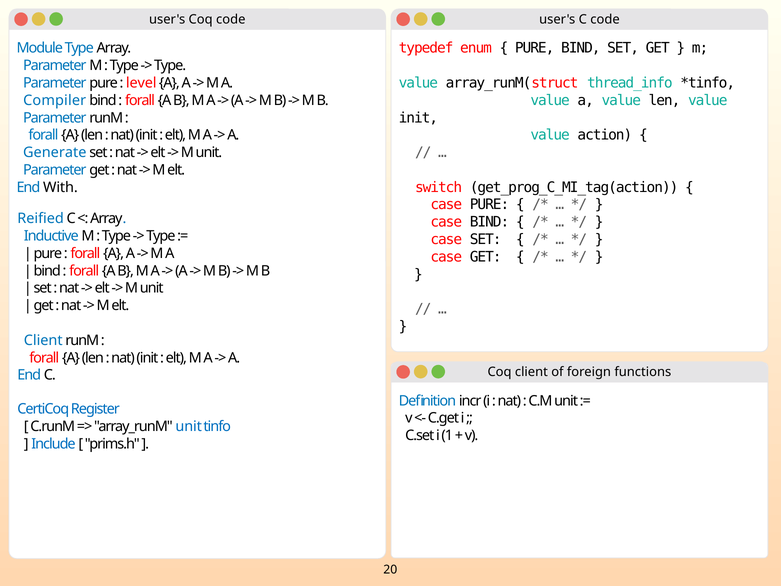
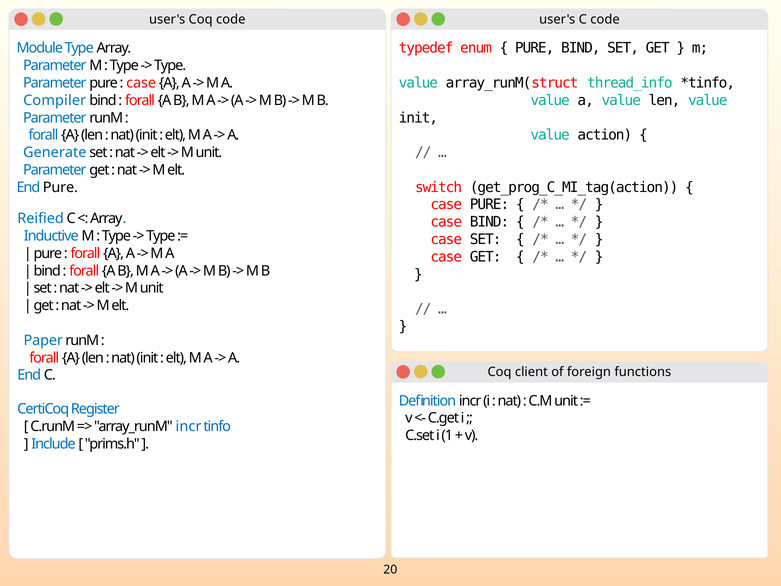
level: level -> case (141, 83)
End With: With -> Pure (60, 187)
Client: Client -> Paper (43, 340)
array_runM unit: unit -> incr (189, 426)
